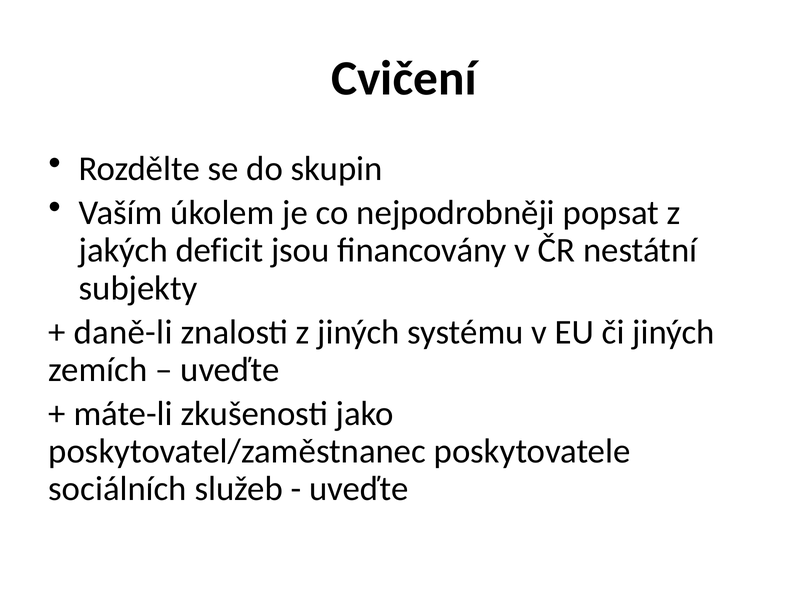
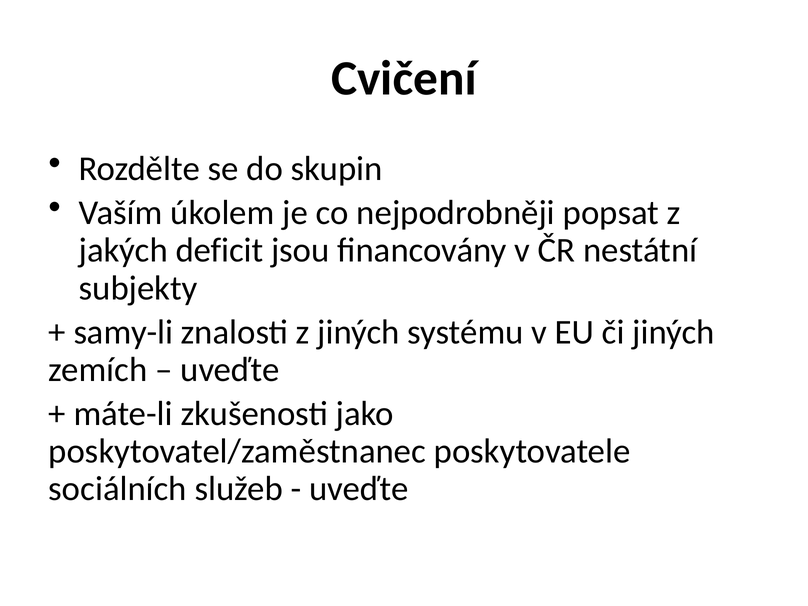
daně-li: daně-li -> samy-li (123, 332)
